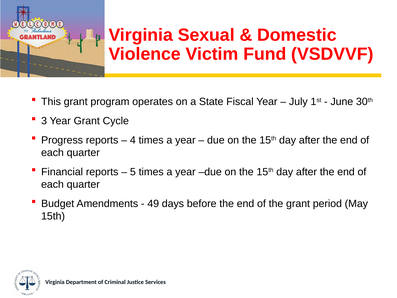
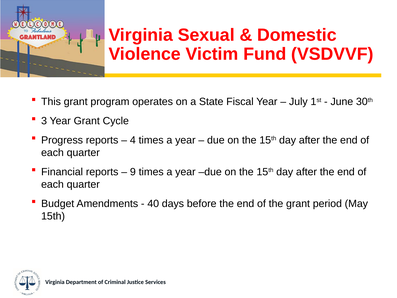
5: 5 -> 9 (133, 172)
49: 49 -> 40 (153, 203)
